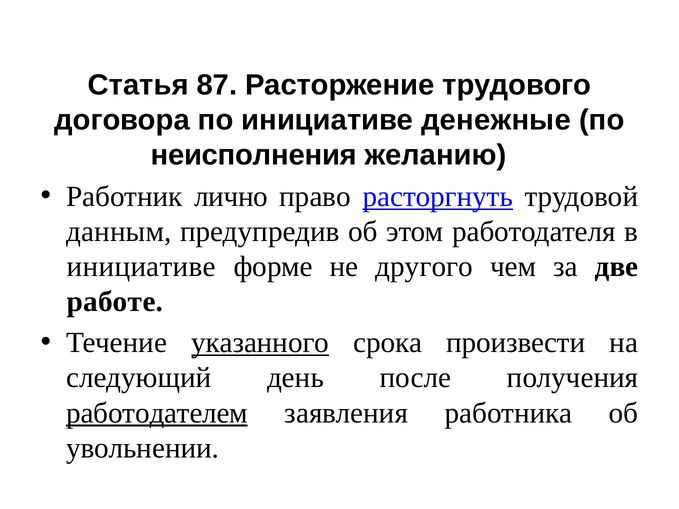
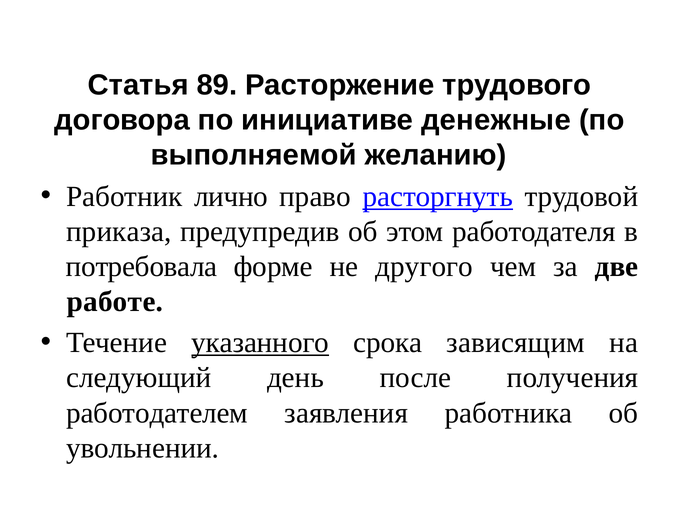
87: 87 -> 89 (217, 85)
неисполнения: неисполнения -> выполняемой (254, 155)
данным: данным -> приказа (119, 232)
инициативе: инициативе -> потребовала (142, 267)
произвести: произвести -> зависящим (516, 343)
работодателем underline: present -> none (157, 413)
